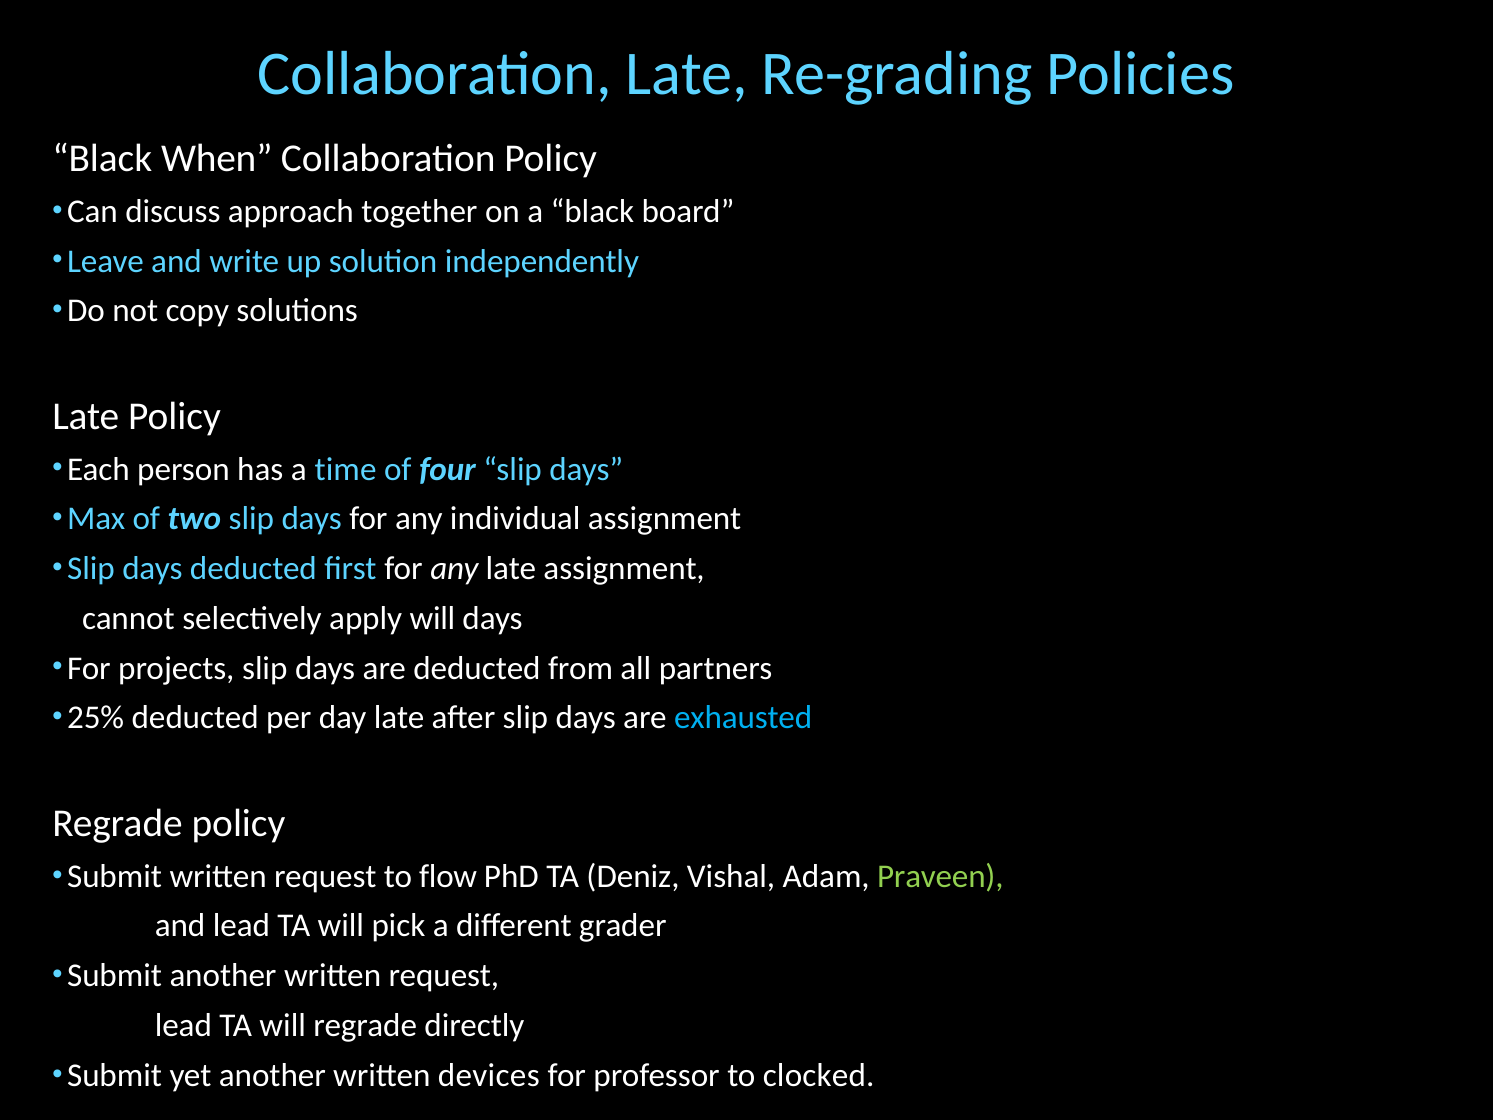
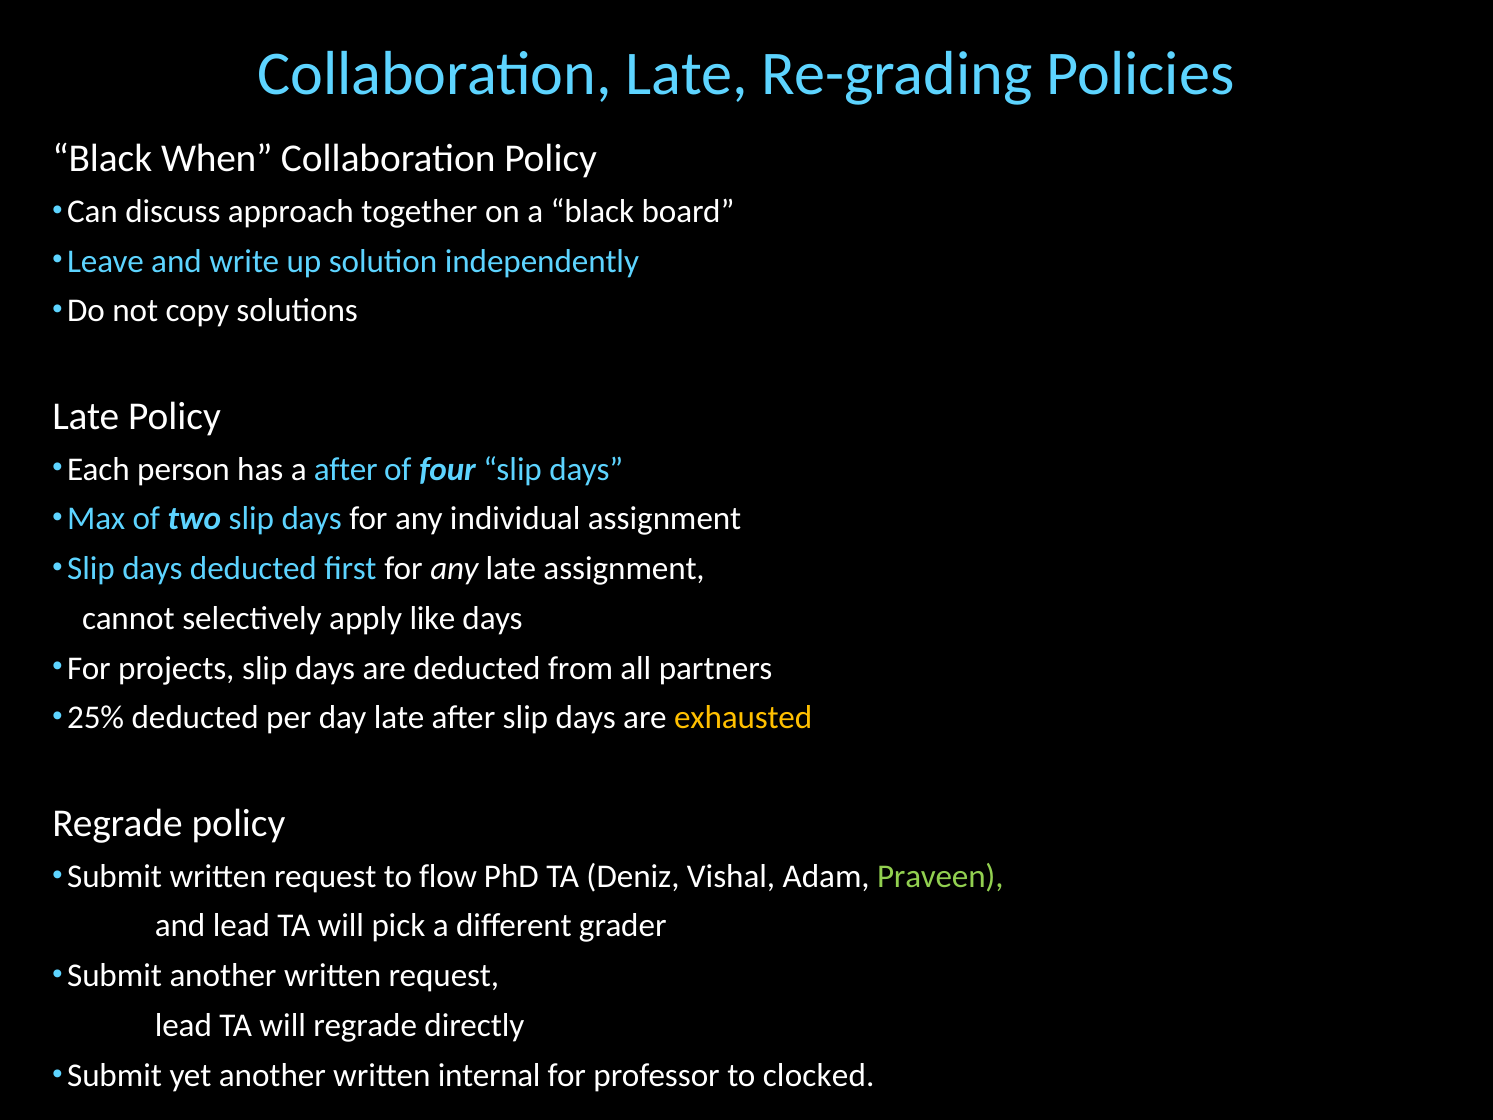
a time: time -> after (346, 469)
apply will: will -> like (432, 618)
exhausted colour: light blue -> yellow (743, 718)
devices: devices -> internal (489, 1075)
